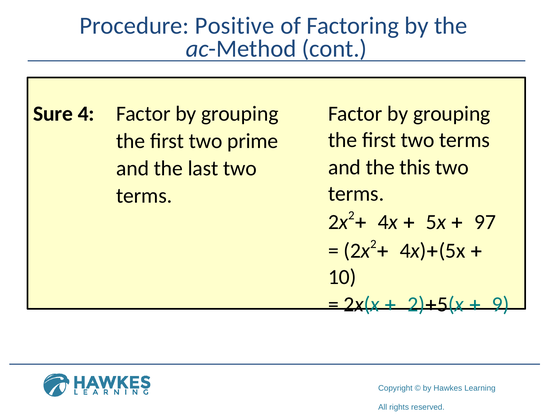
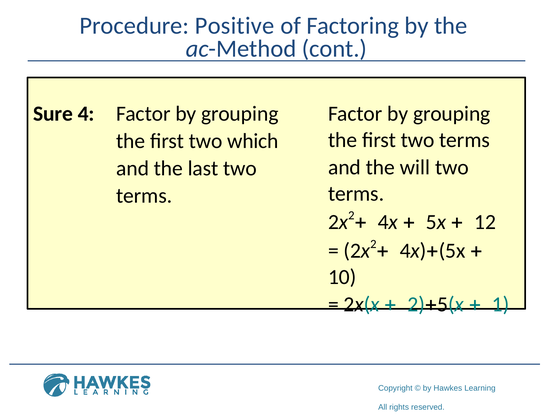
prime: prime -> which (253, 141)
this: this -> will (415, 167)
97: 97 -> 12 (485, 222)
9: 9 -> 1 (501, 304)
